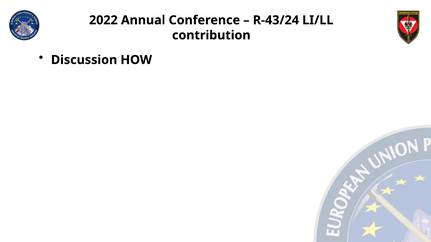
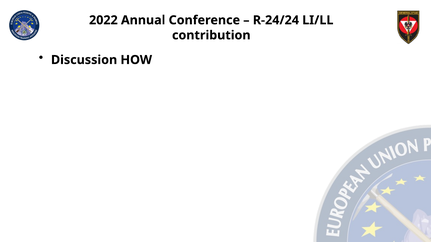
R-43/24: R-43/24 -> R-24/24 (276, 20)
